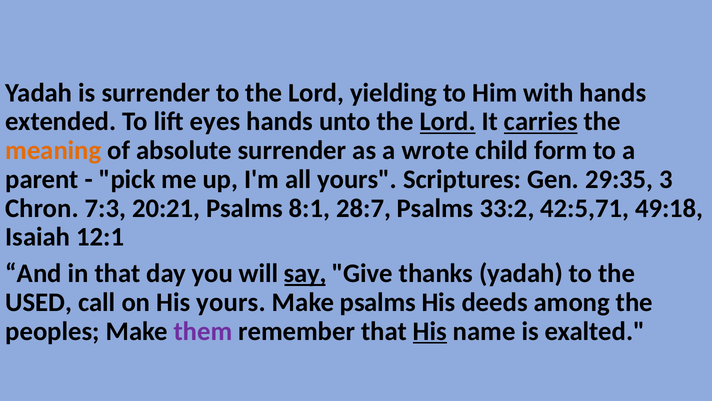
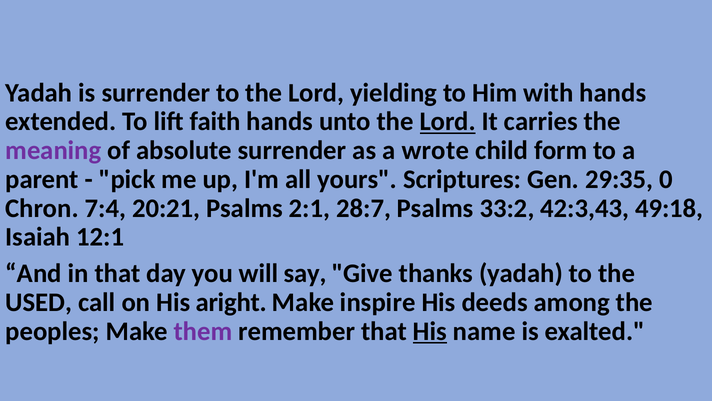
eyes: eyes -> faith (215, 121)
carries underline: present -> none (541, 121)
meaning colour: orange -> purple (53, 150)
3: 3 -> 0 (666, 179)
7:3: 7:3 -> 7:4 (105, 208)
8:1: 8:1 -> 2:1 (310, 208)
42:5,71: 42:5,71 -> 42:3,43 (585, 208)
say underline: present -> none (305, 273)
His yours: yours -> aright (231, 302)
Make psalms: psalms -> inspire (378, 302)
